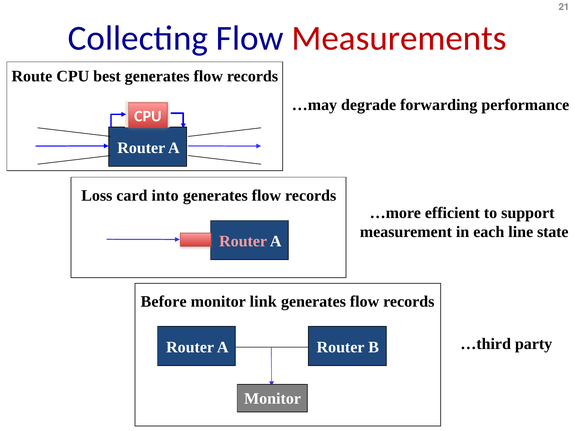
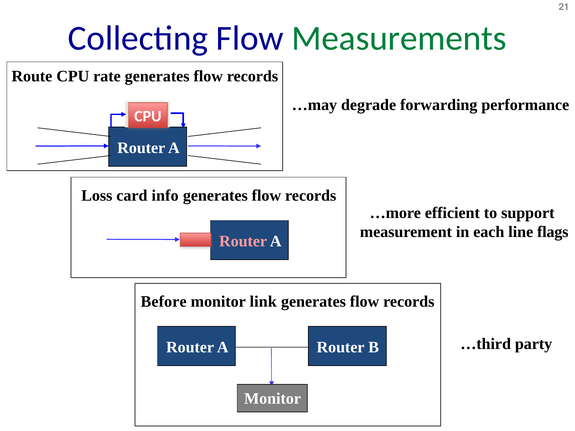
Measurements colour: red -> green (399, 38)
best: best -> rate (107, 76)
into: into -> info (165, 196)
state: state -> flags (553, 232)
